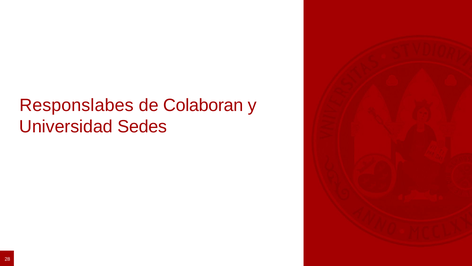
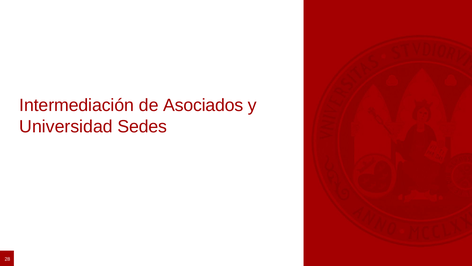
Responslabes: Responslabes -> Intermediación (77, 105)
Colaboran: Colaboran -> Asociados (203, 105)
